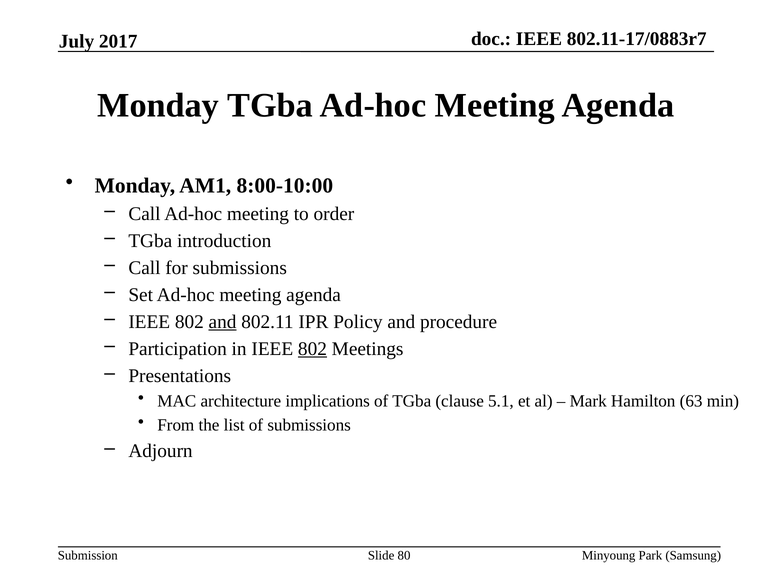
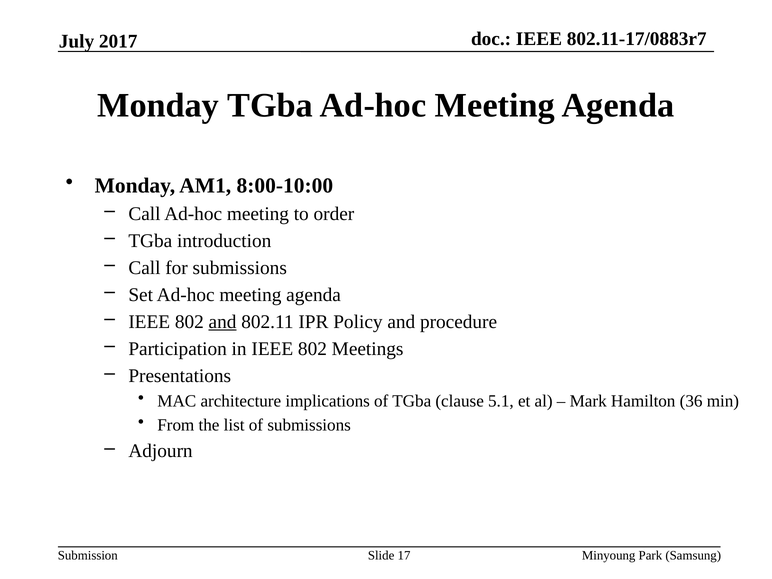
802 underline: present -> none (312, 349)
63: 63 -> 36 (691, 401)
80: 80 -> 17 (404, 555)
